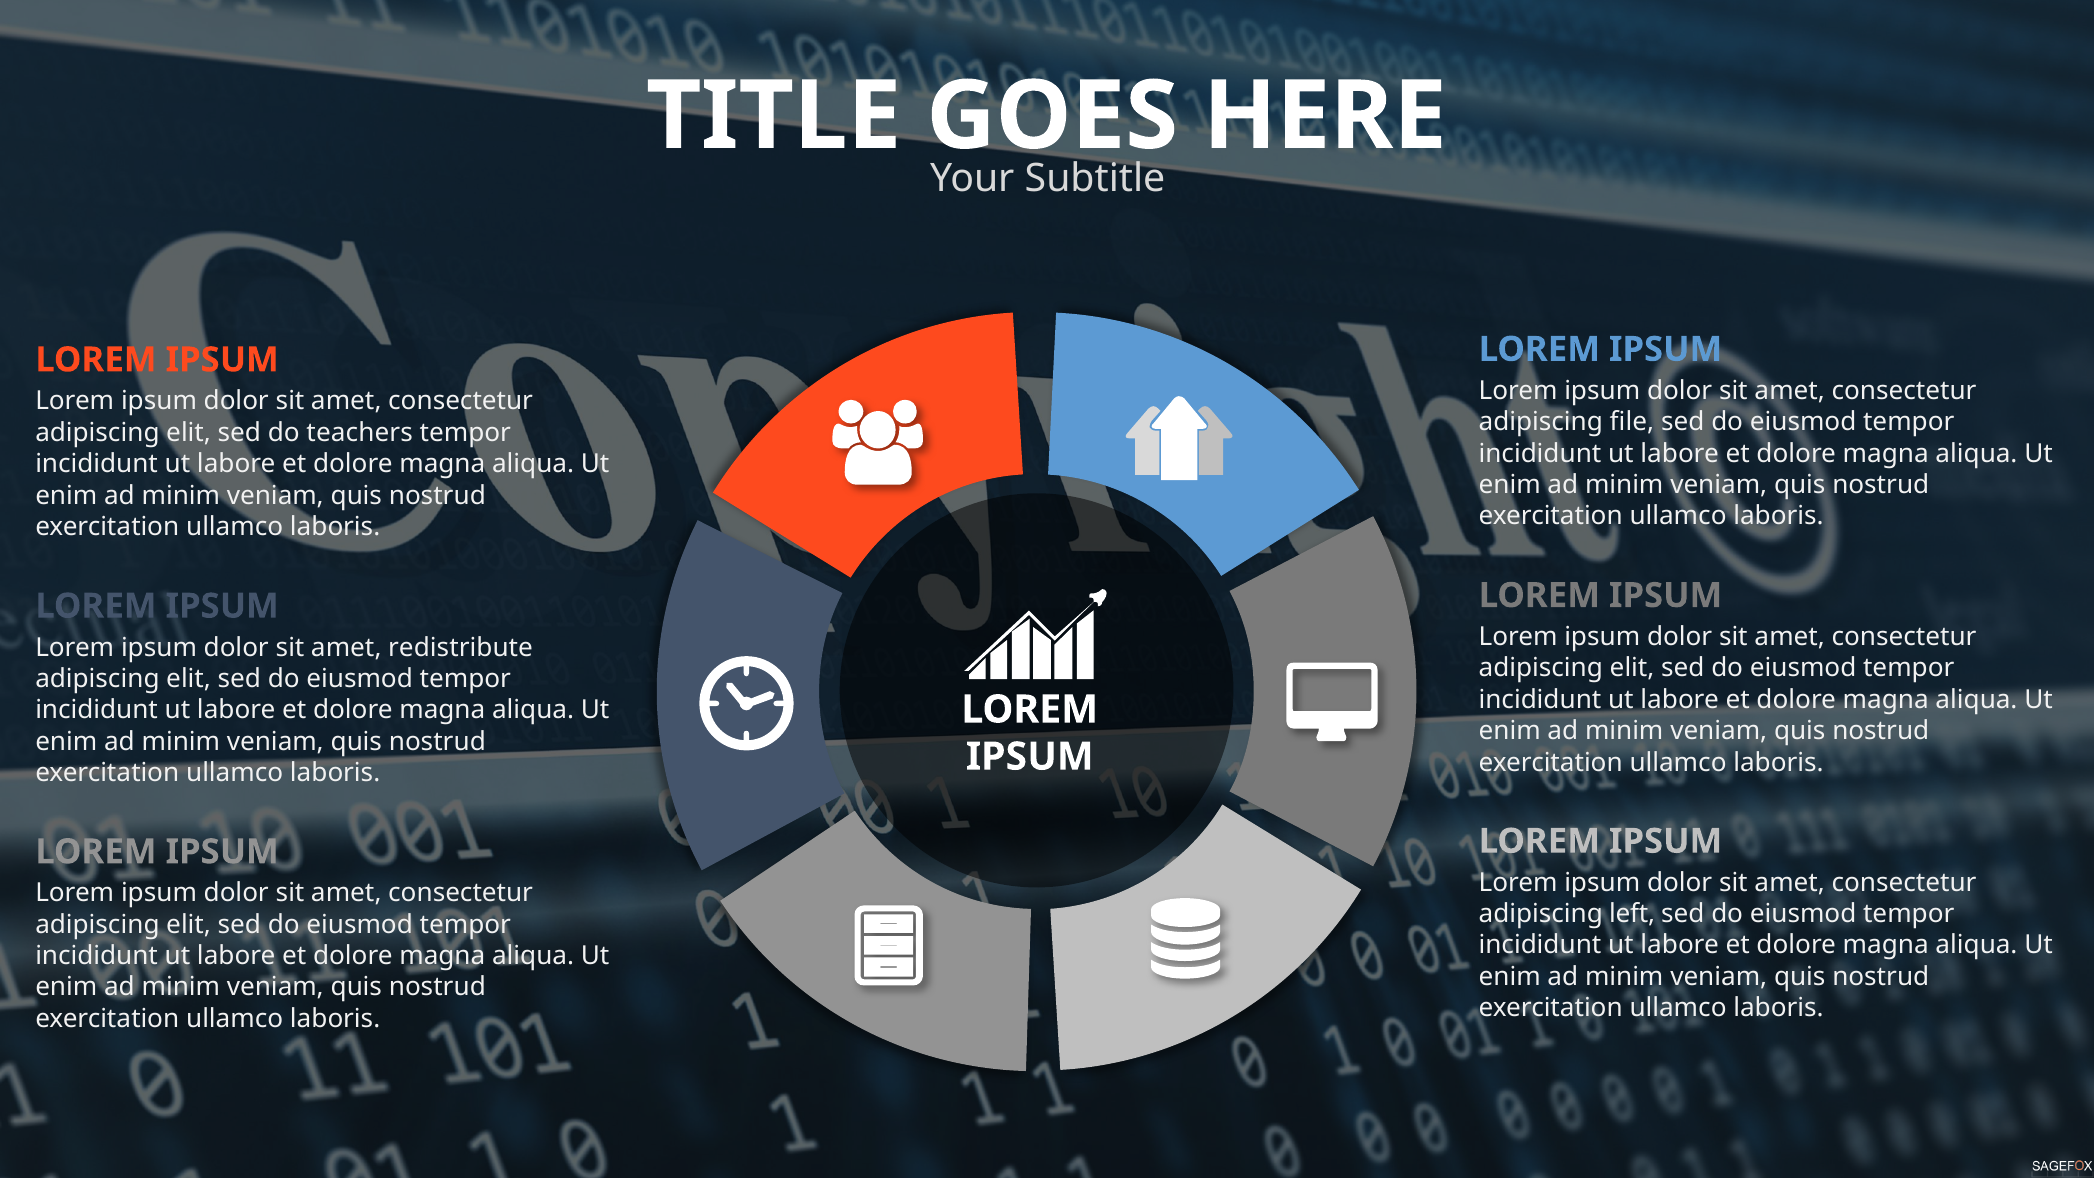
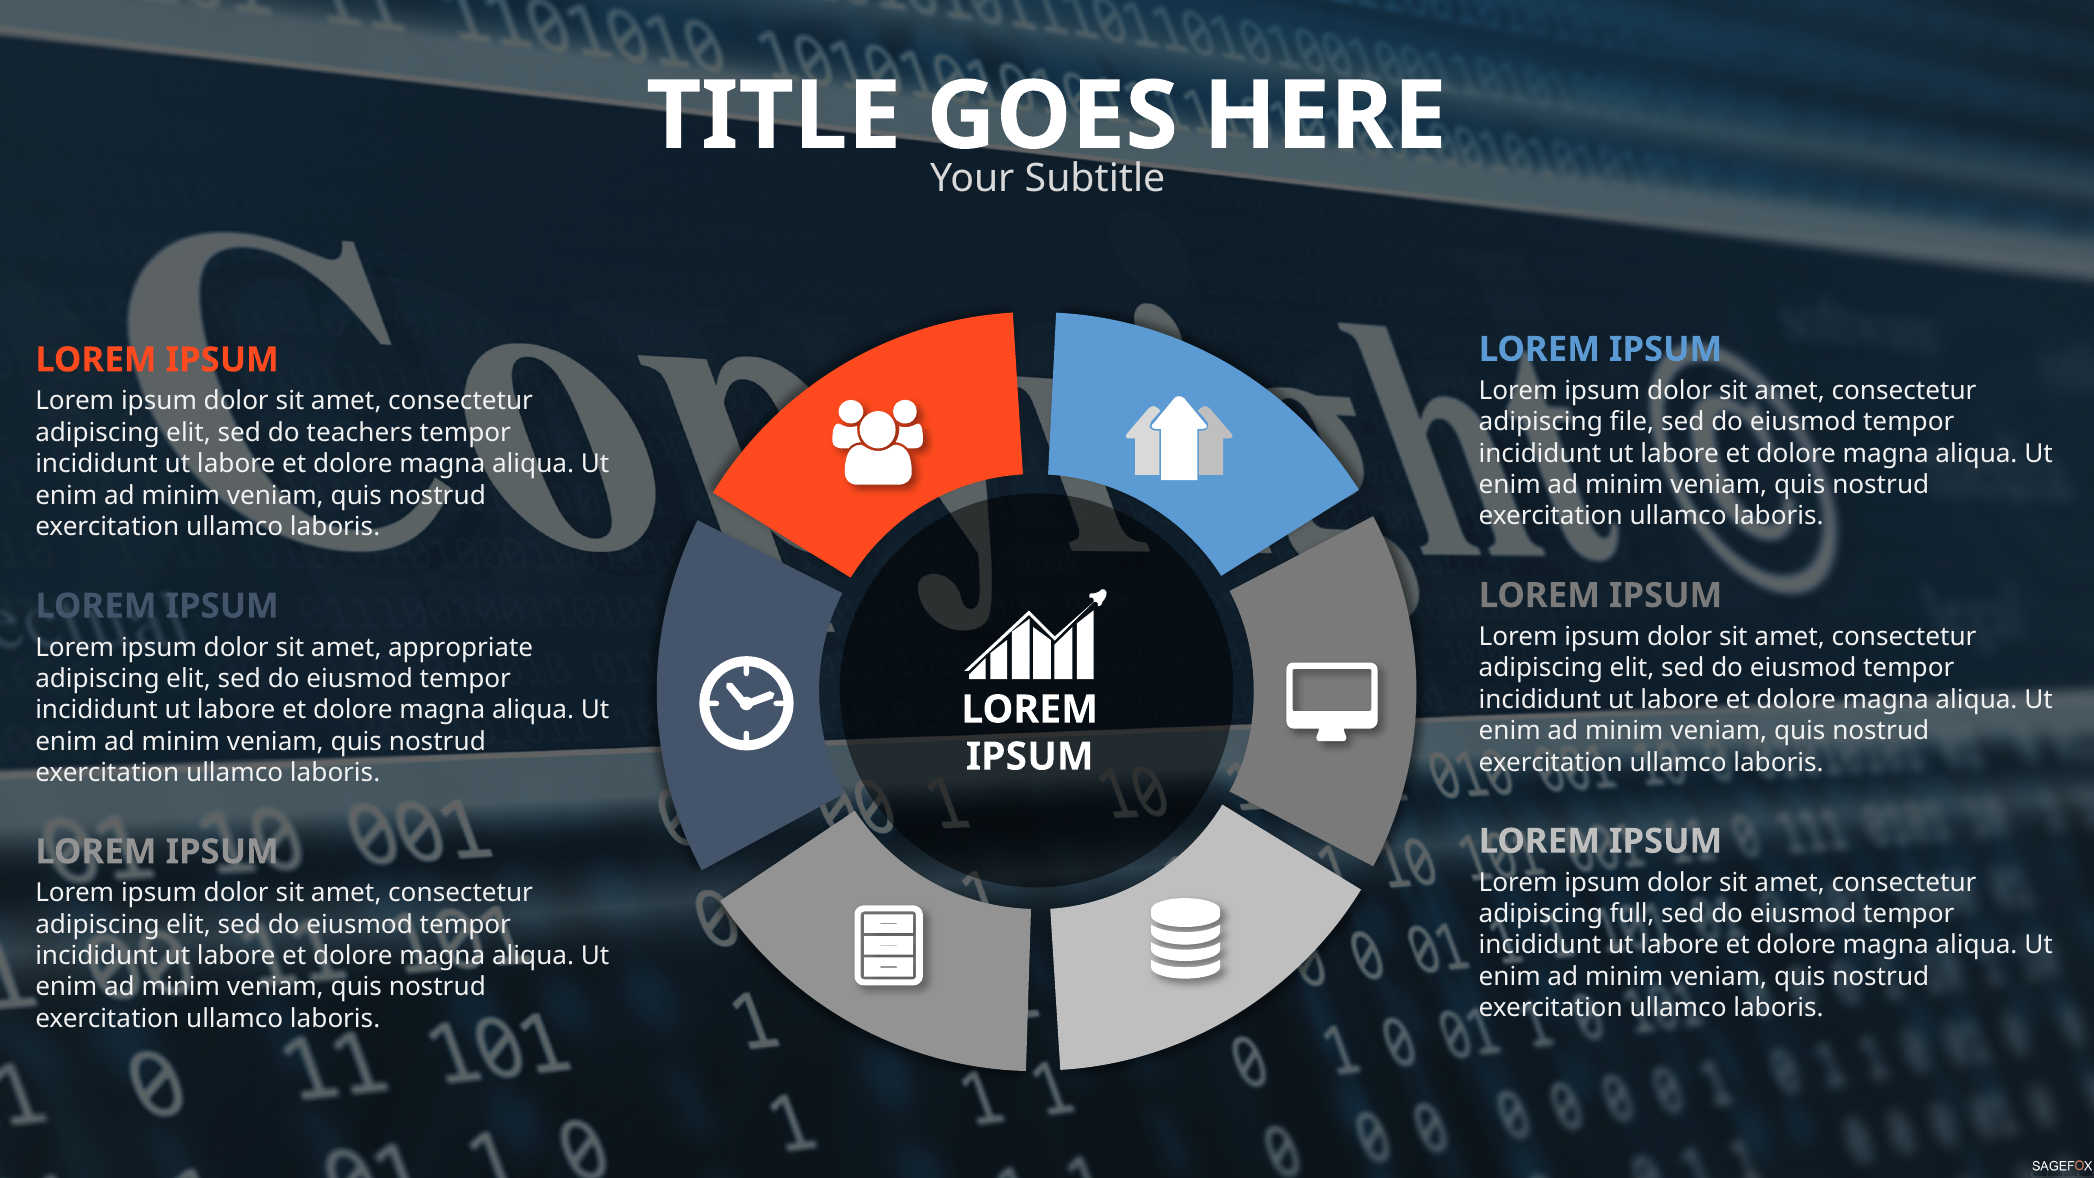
redistribute: redistribute -> appropriate (461, 647)
left: left -> full (1632, 914)
